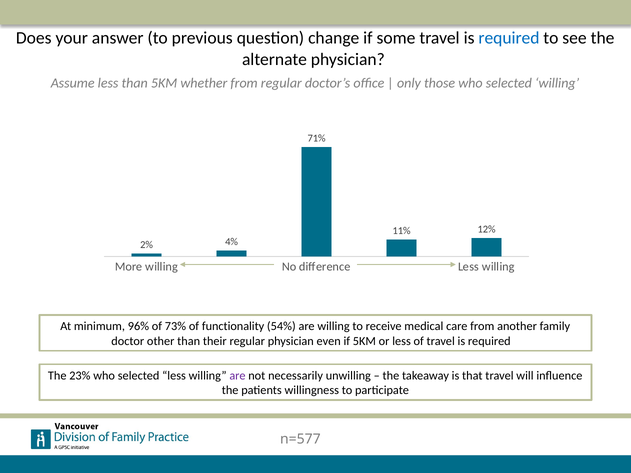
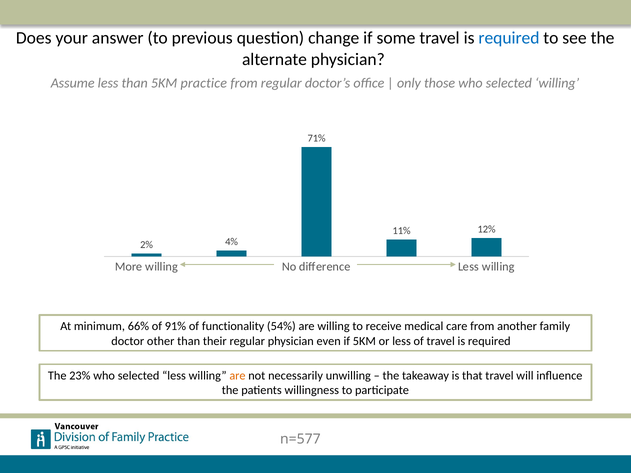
whether: whether -> practice (204, 83)
96%: 96% -> 66% (138, 327)
73%: 73% -> 91% (175, 327)
are colour: purple -> orange (237, 376)
